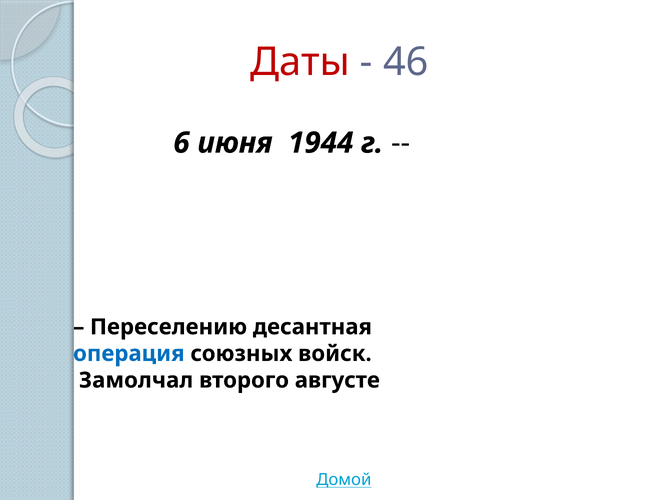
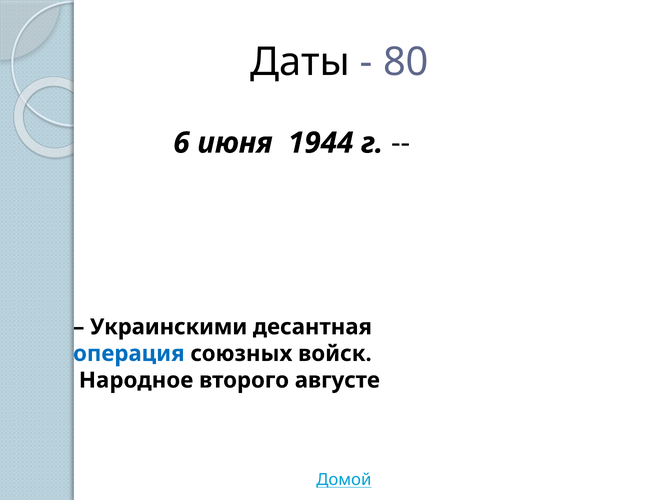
Даты colour: red -> black (300, 62)
46: 46 -> 80 (406, 62)
Переселению: Переселению -> Украинскими (169, 327)
Замолчал: Замолчал -> Народное (136, 380)
